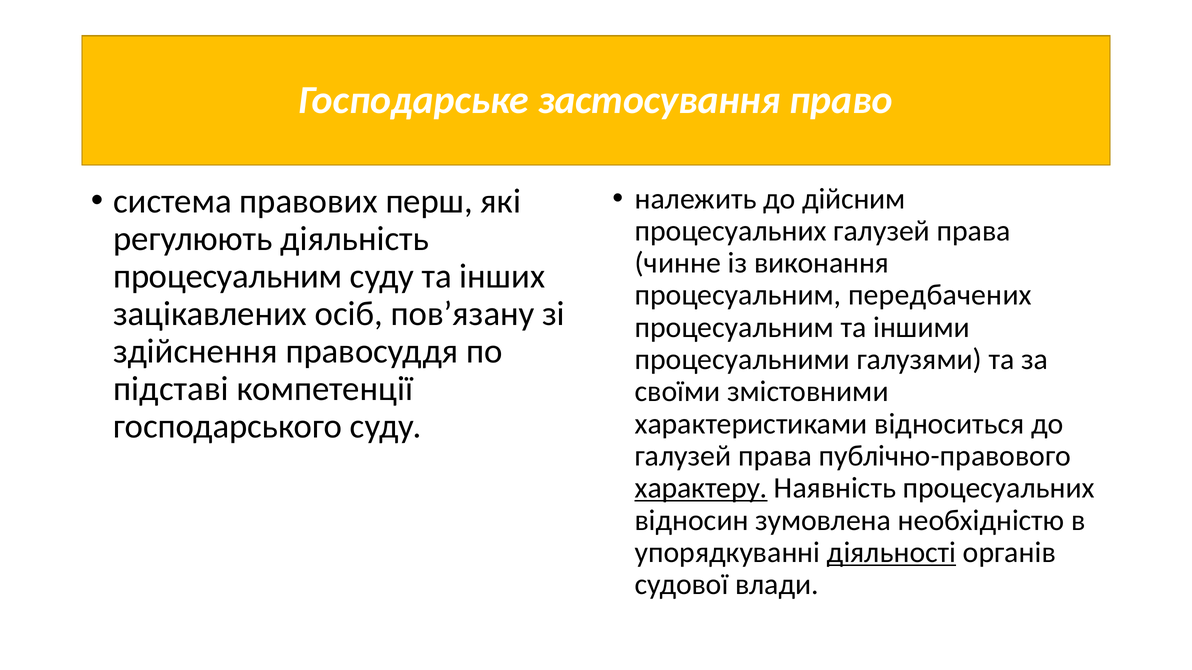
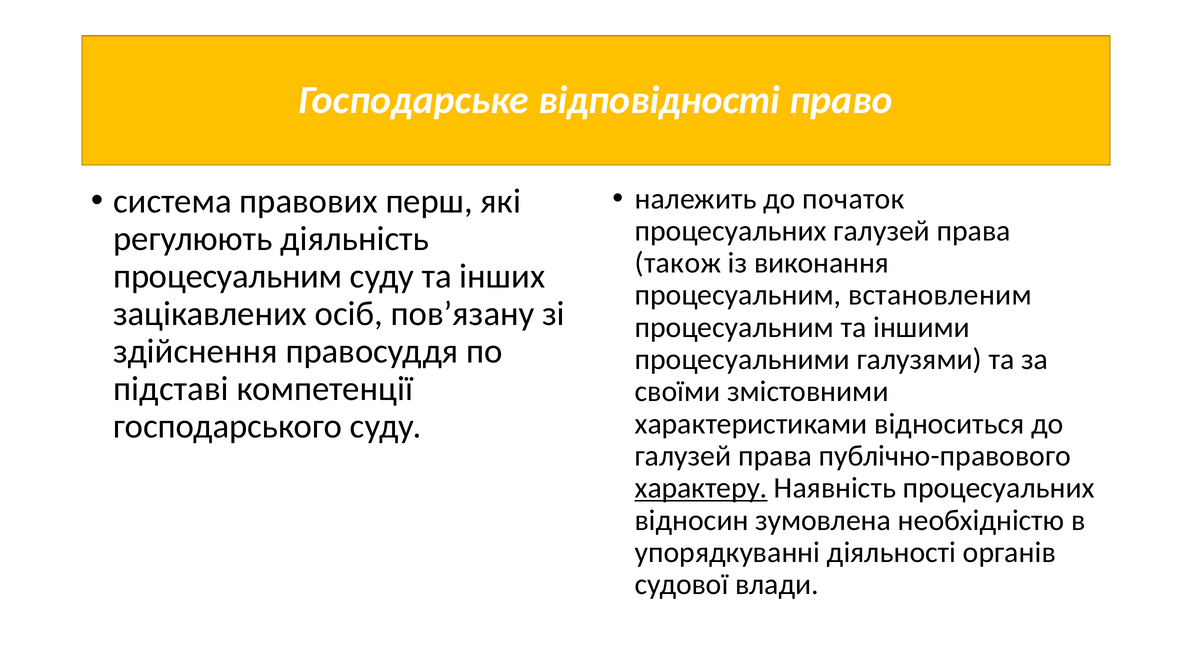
застосування: застосування -> відповідності (659, 100)
дійсним: дійсним -> початок (854, 199)
чинне: чинне -> також (678, 263)
передбачених: передбачених -> встановленим (940, 295)
діяльності underline: present -> none (892, 553)
